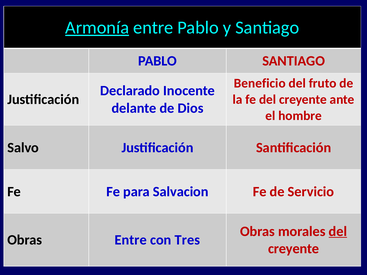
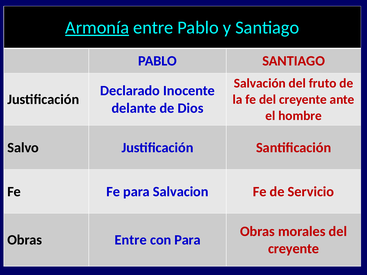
Beneficio: Beneficio -> Salvación (260, 83)
del underline: present -> none (338, 232)
con Tres: Tres -> Para (188, 240)
